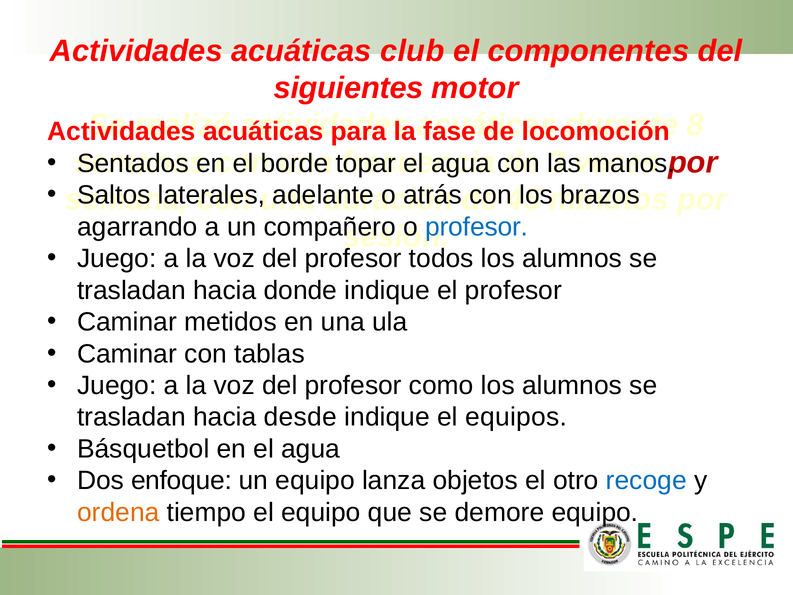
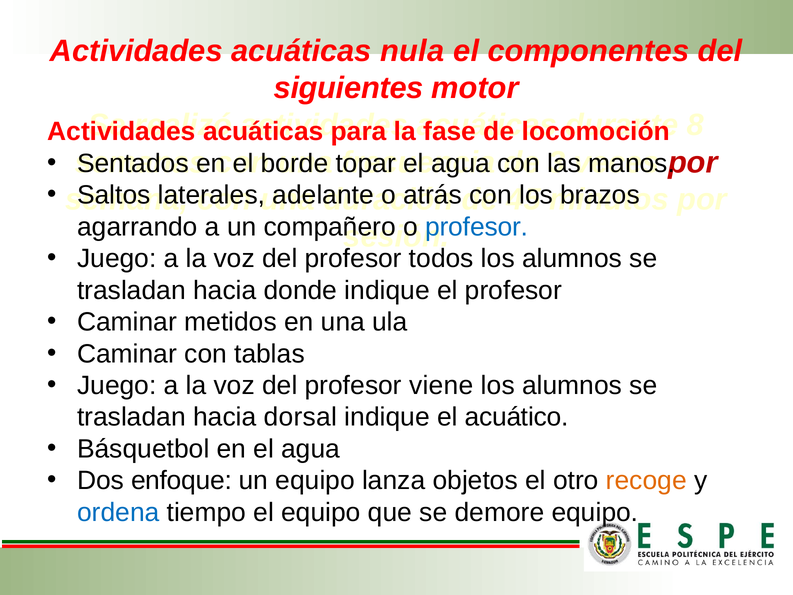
club: club -> nula (412, 51)
como: como -> viene (441, 385)
desde: desde -> dorsal (300, 417)
equipos: equipos -> acuático (517, 417)
recoge colour: blue -> orange (646, 481)
ordena colour: orange -> blue (118, 512)
